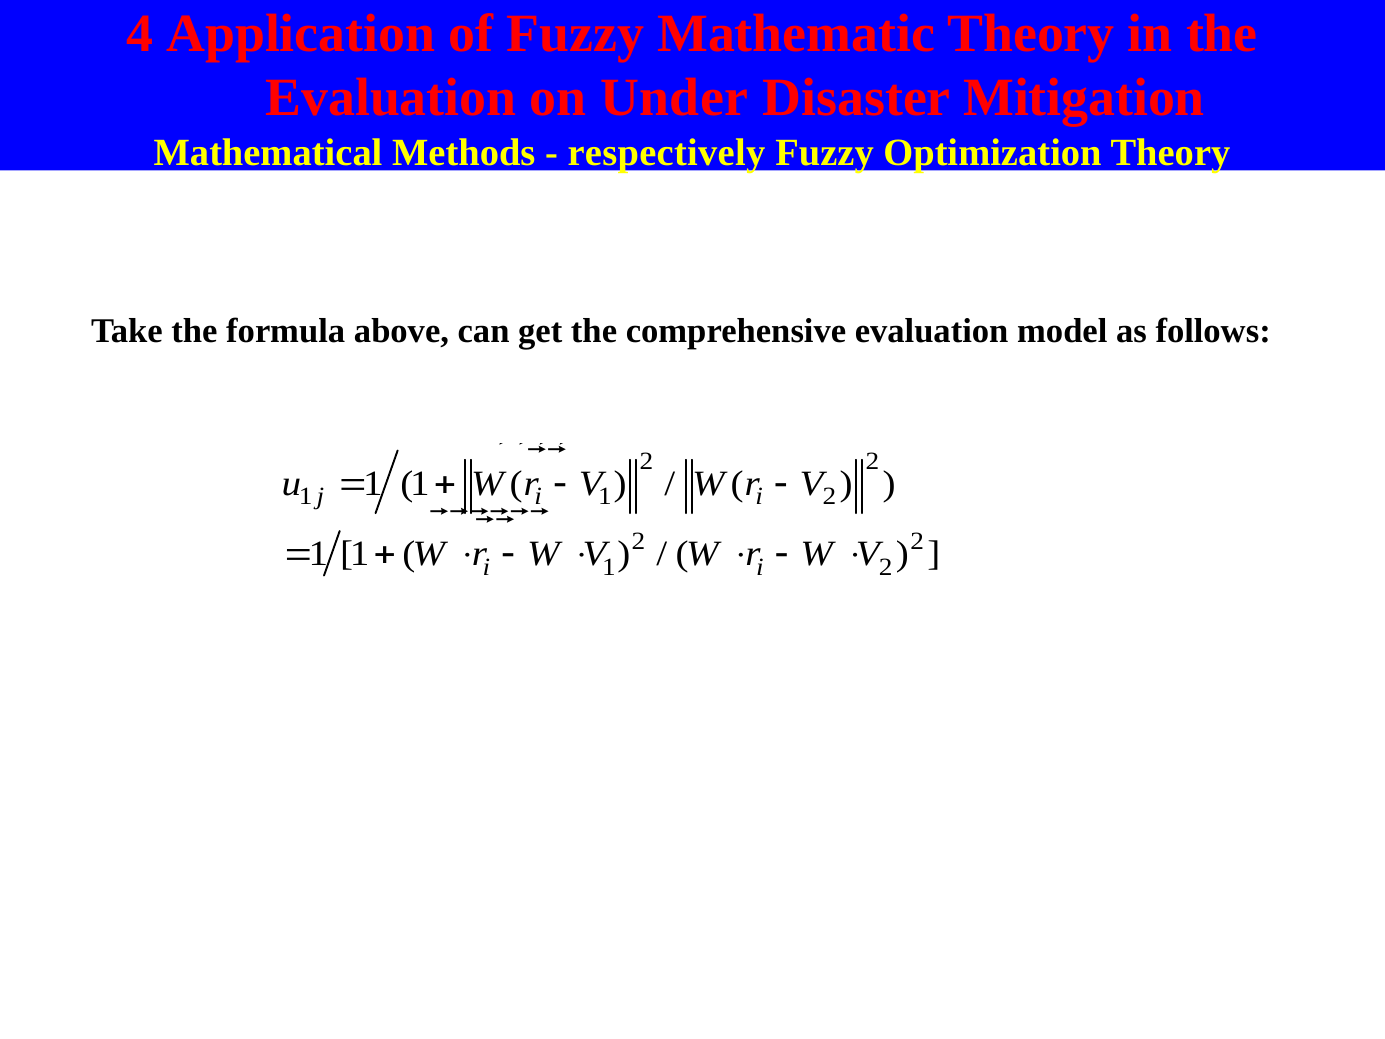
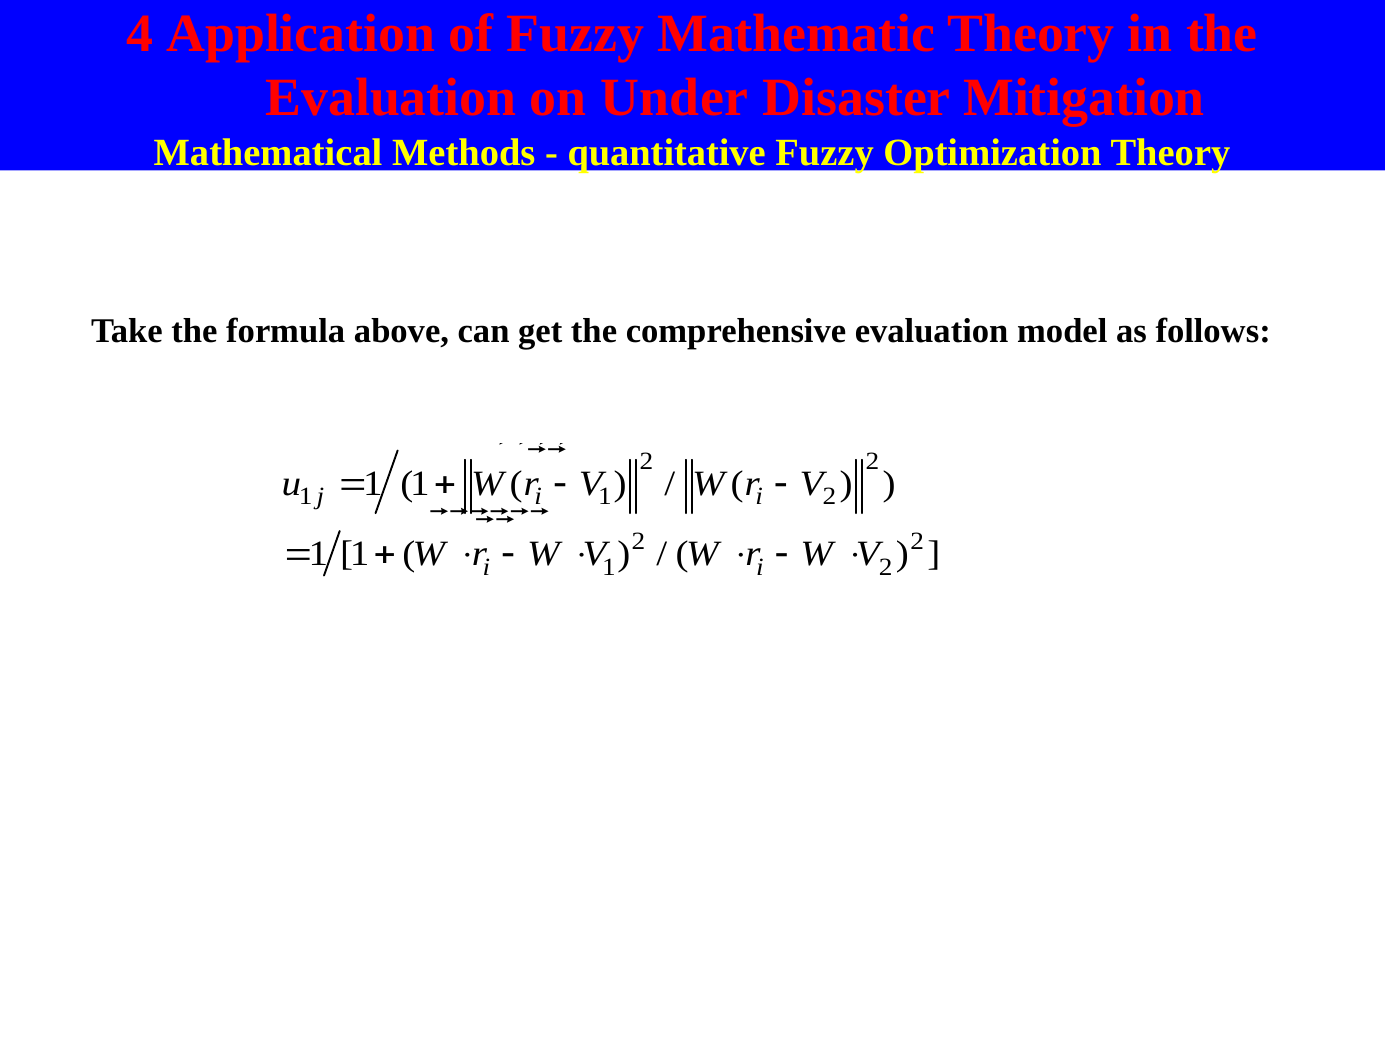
respectively: respectively -> quantitative (667, 153)
